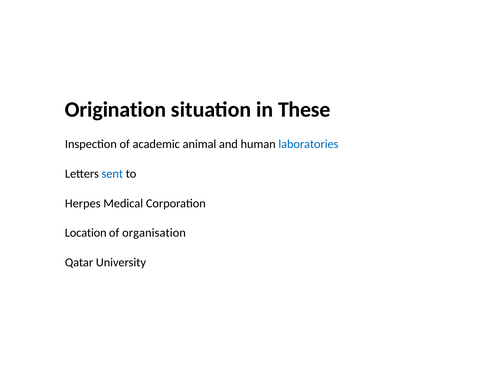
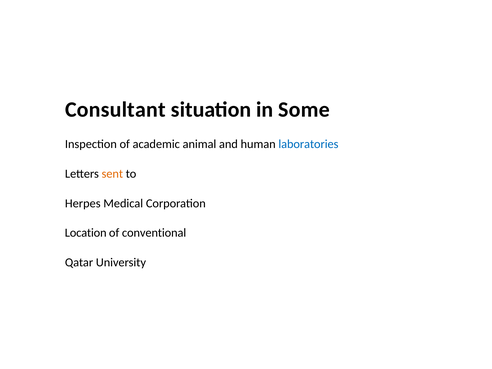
Origination: Origination -> Consultant (115, 110)
These: These -> Some (304, 110)
sent colour: blue -> orange (112, 174)
organisation: organisation -> conventional (154, 233)
